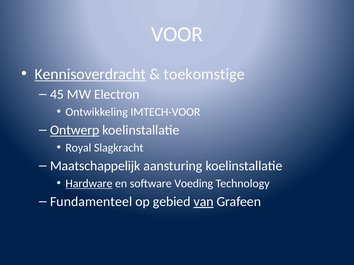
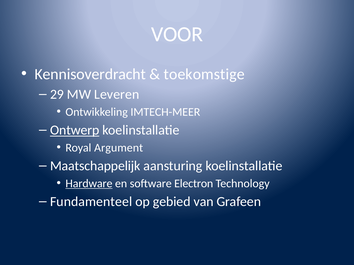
Kennisoverdracht underline: present -> none (90, 74)
45: 45 -> 29 (57, 95)
Electron: Electron -> Leveren (117, 95)
IMTECH-VOOR: IMTECH-VOOR -> IMTECH-MEER (165, 112)
Slagkracht: Slagkracht -> Argument (119, 148)
Voeding: Voeding -> Electron (194, 184)
van underline: present -> none (204, 202)
